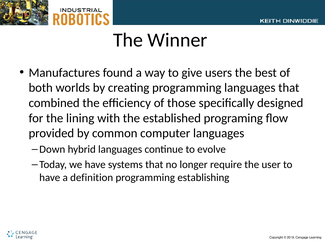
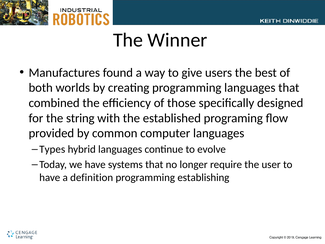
lining: lining -> string (80, 118)
Down: Down -> Types (52, 149)
